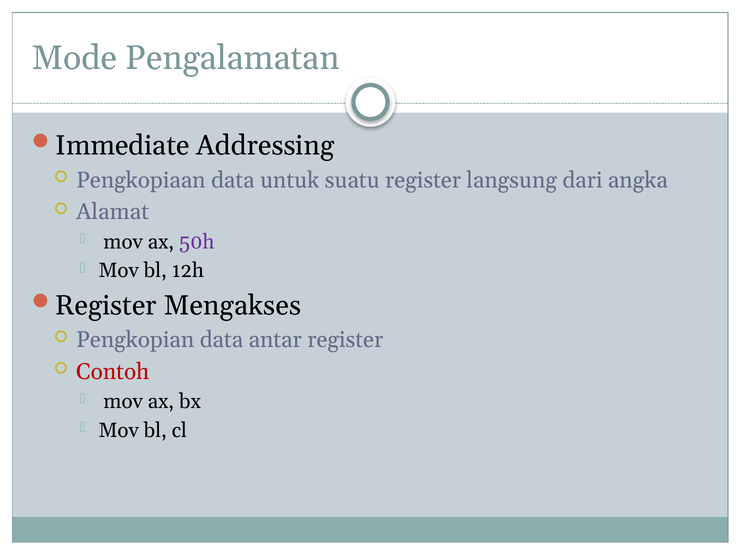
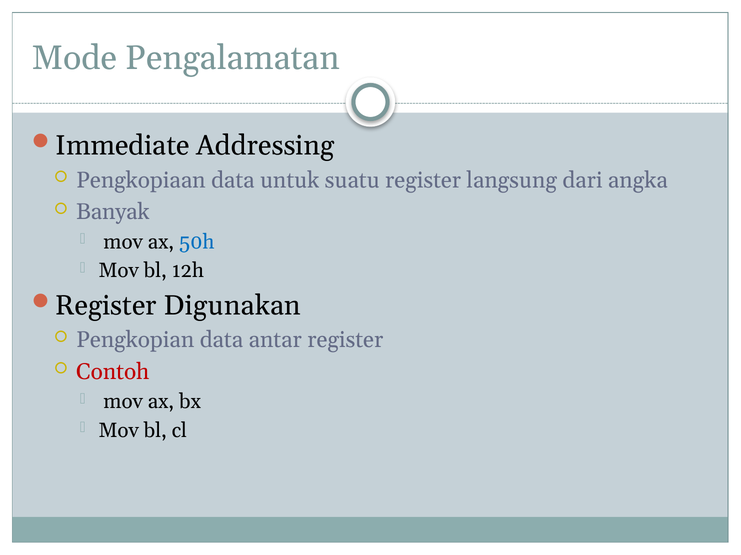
Alamat: Alamat -> Banyak (113, 212)
50h colour: purple -> blue (197, 242)
Mengakses: Mengakses -> Digunakan (232, 306)
